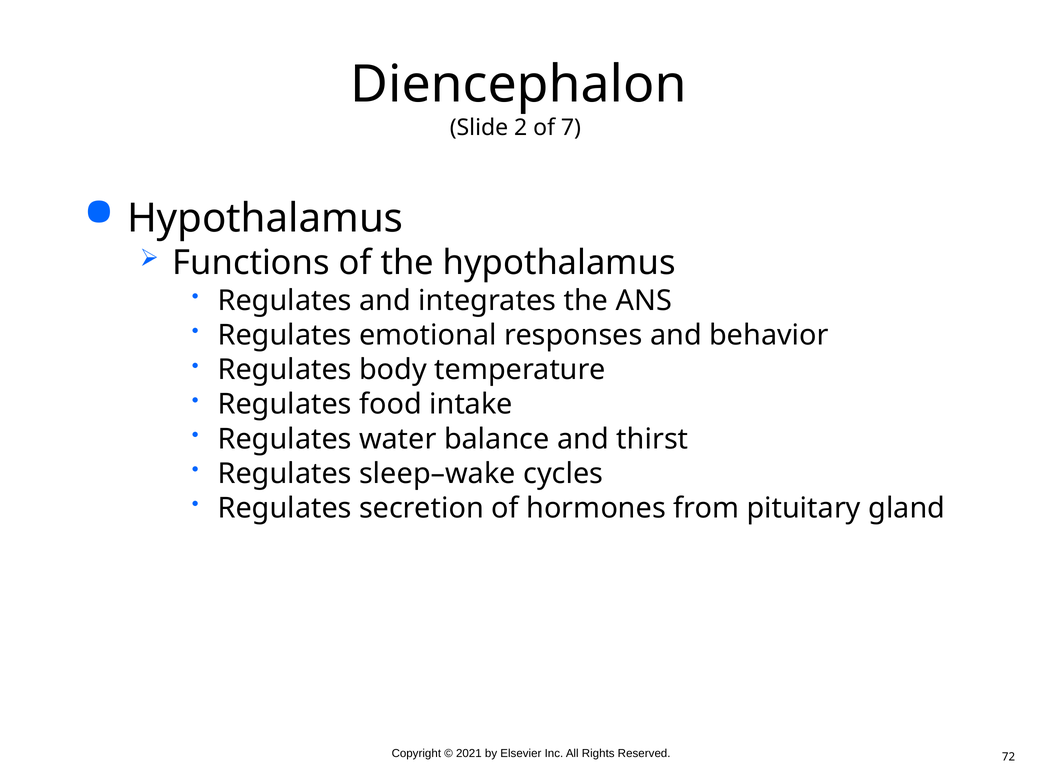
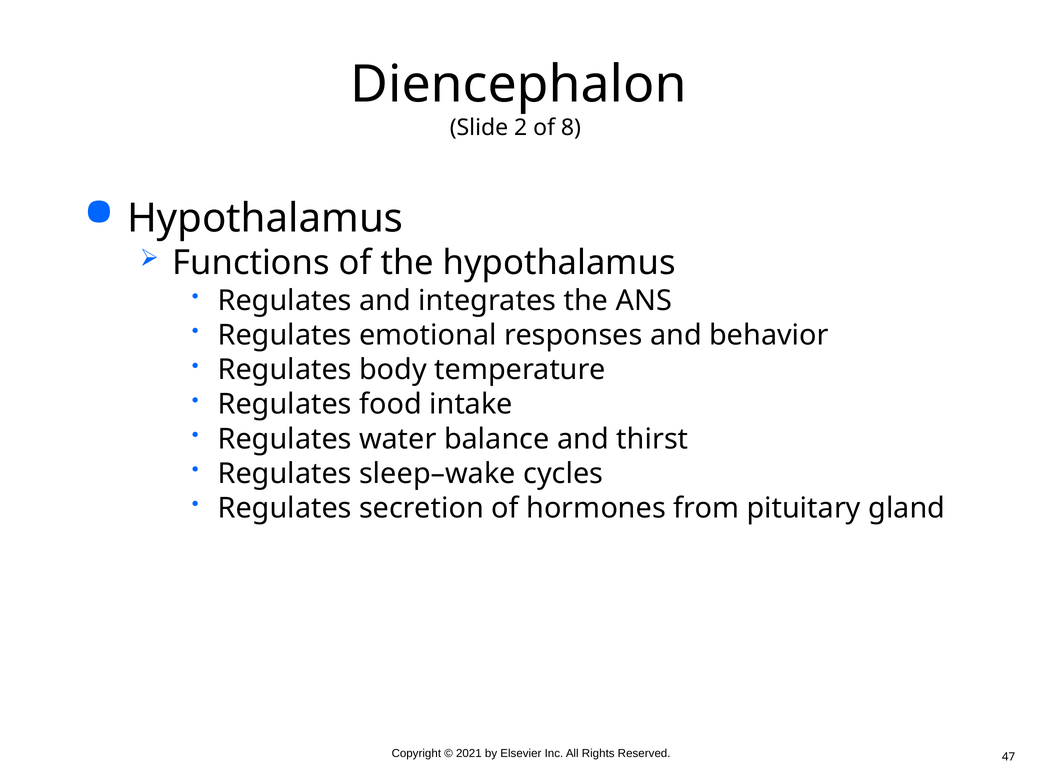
7: 7 -> 8 (571, 128)
72: 72 -> 47 (1009, 757)
